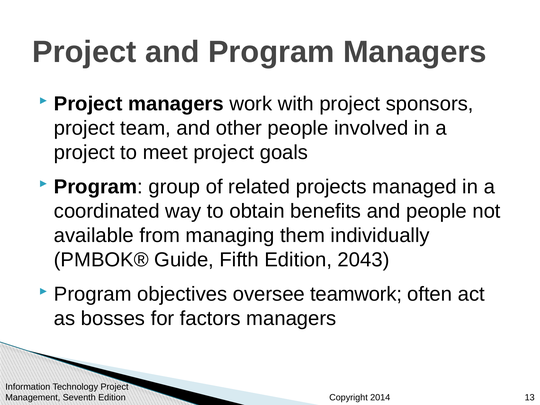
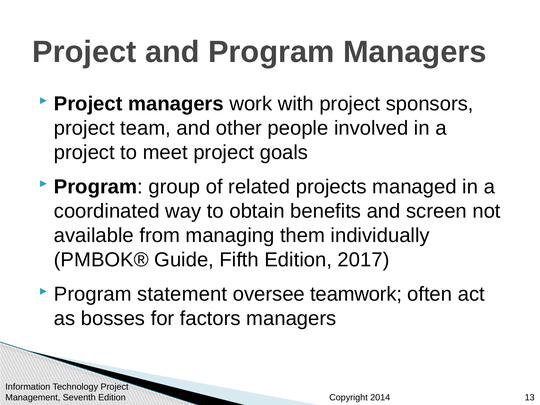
and people: people -> screen (436, 211)
2043: 2043 -> 2017 (364, 260)
objectives: objectives -> statement (182, 294)
